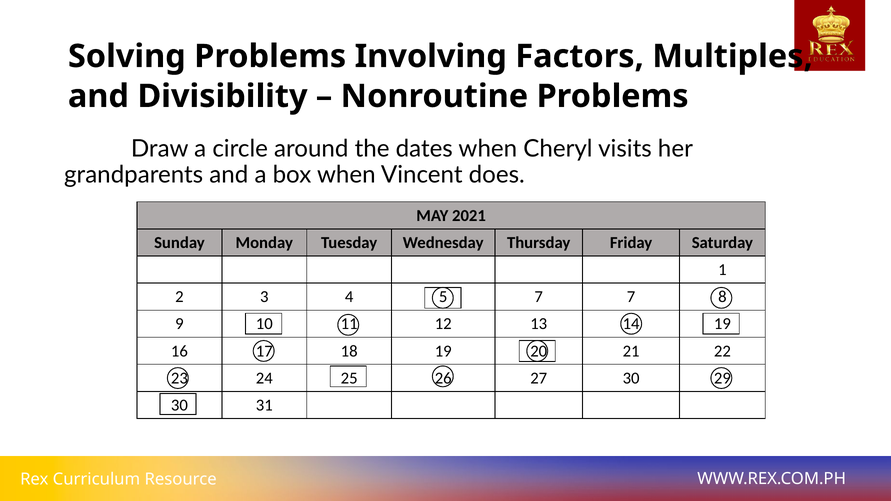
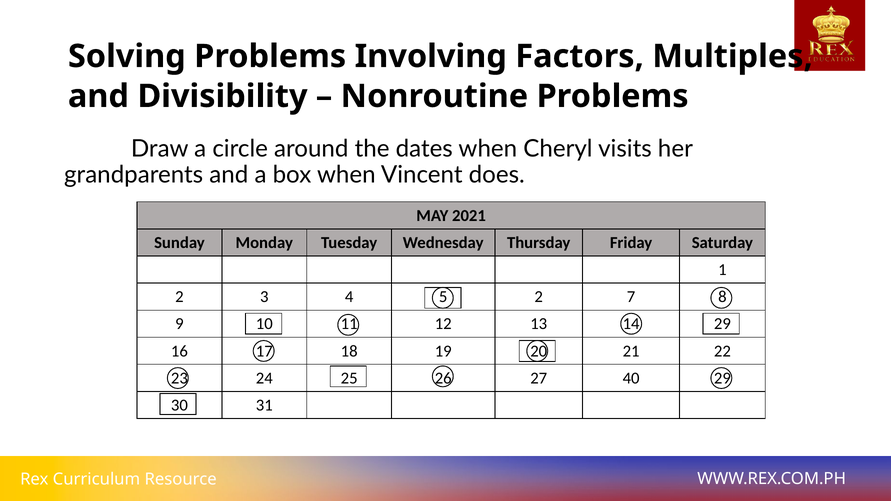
5 7: 7 -> 2 (539, 297)
14 19: 19 -> 29 (722, 324)
27 30: 30 -> 40 (631, 378)
